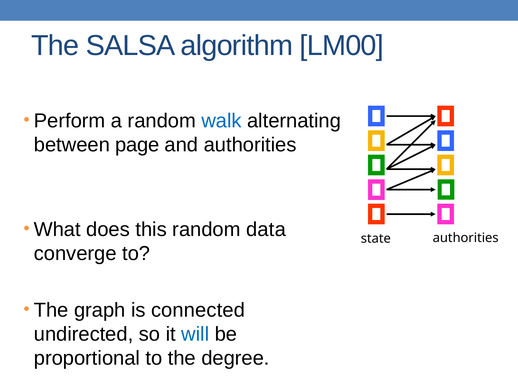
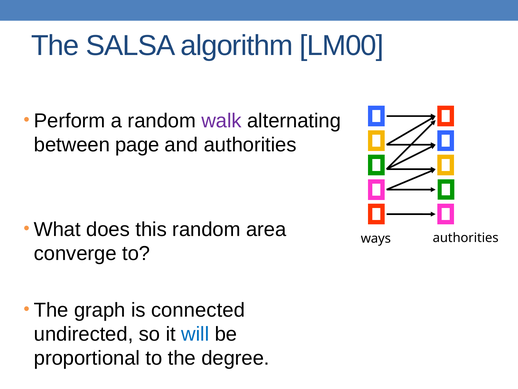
walk colour: blue -> purple (222, 121)
data: data -> area (266, 229)
state: state -> ways (376, 238)
